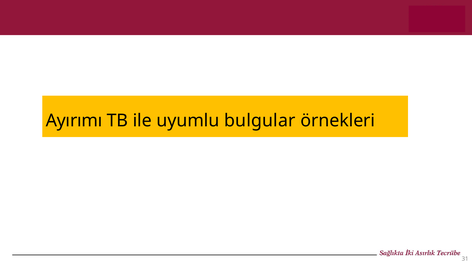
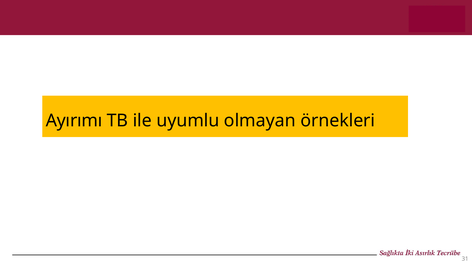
bulgular: bulgular -> olmayan (260, 120)
